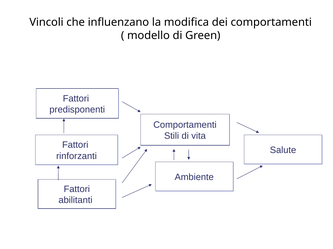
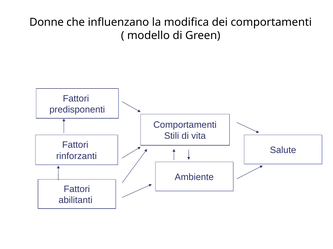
Vincoli: Vincoli -> Donne (47, 22)
